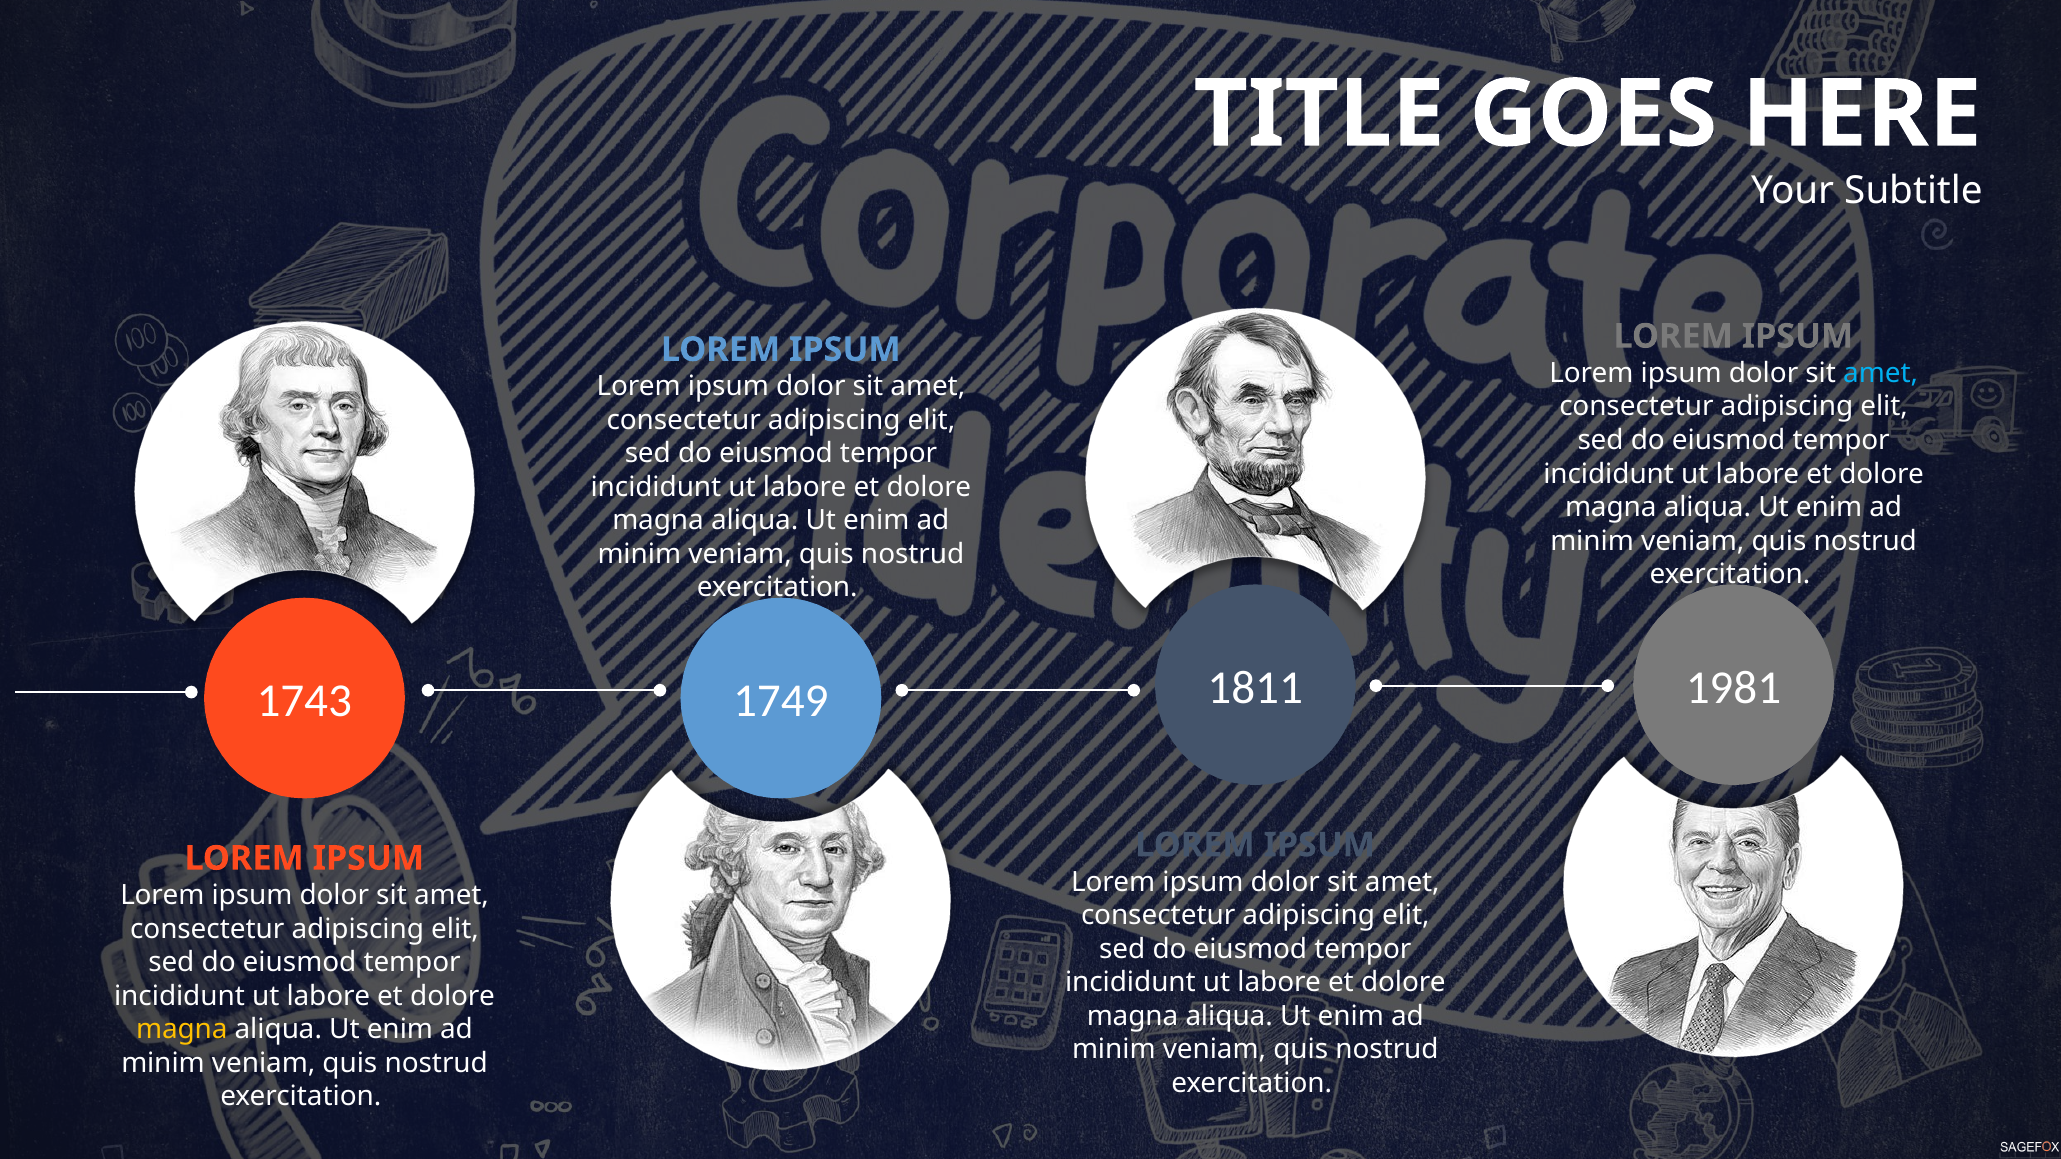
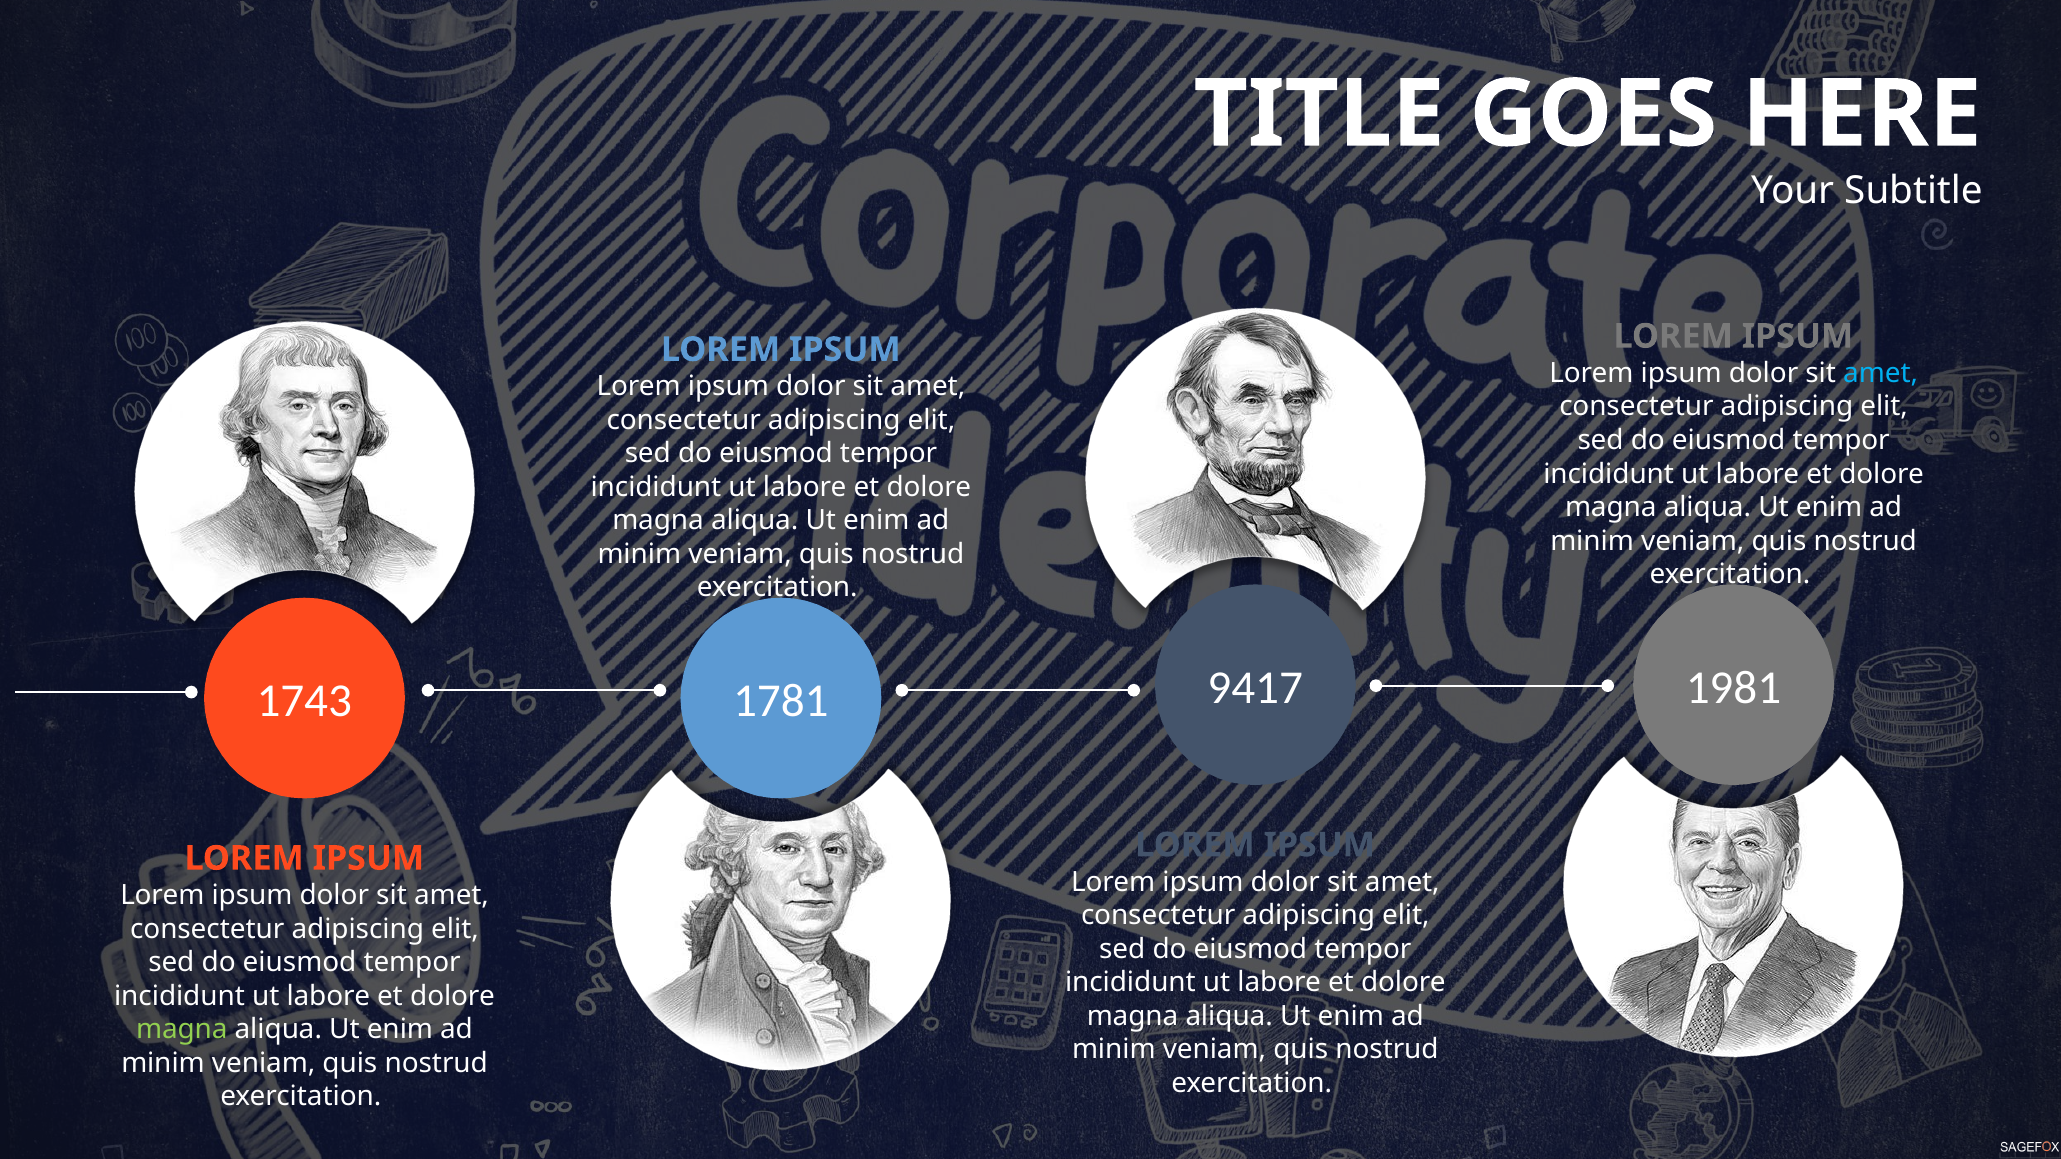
1811: 1811 -> 9417 (1255, 688)
1749: 1749 -> 1781 (781, 702)
magna colour: yellow -> light green (182, 1030)
